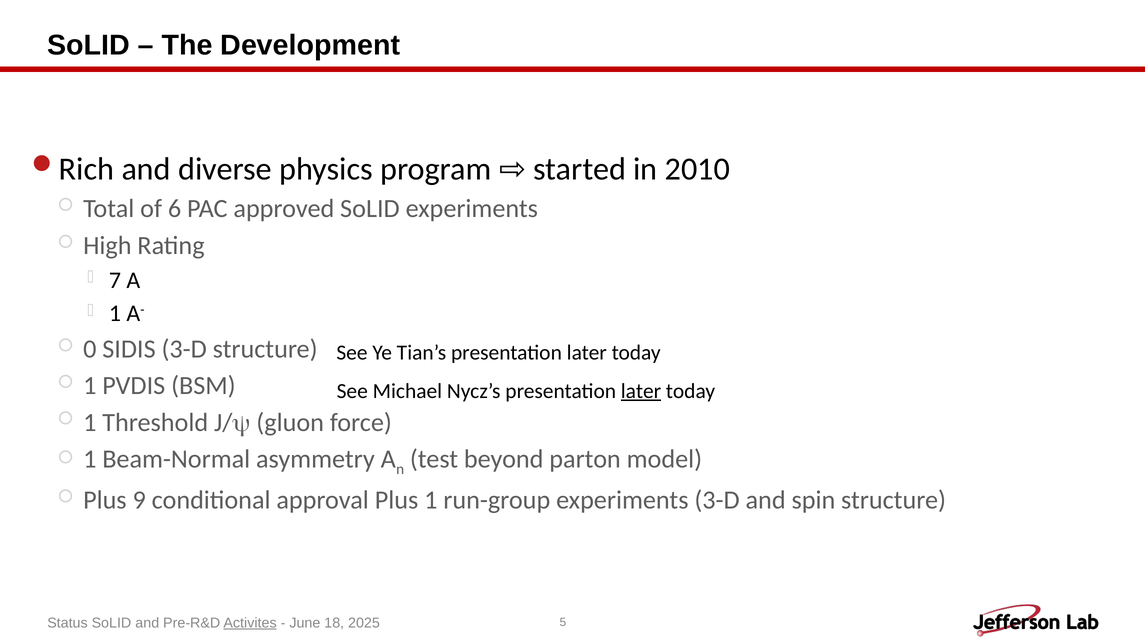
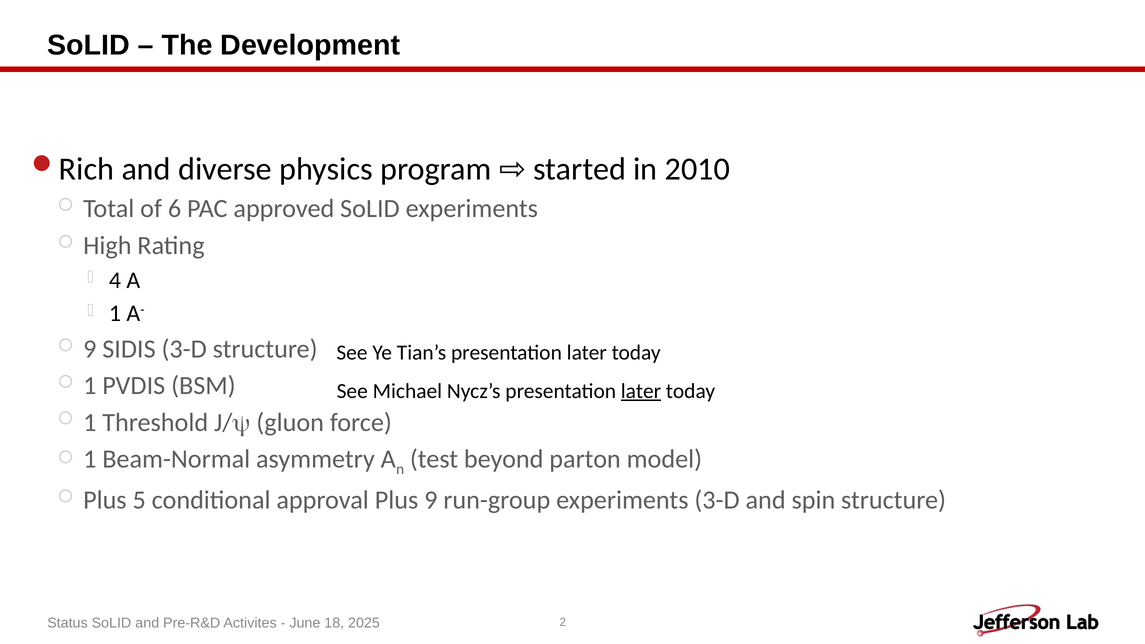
7: 7 -> 4 (115, 280)
0: 0 -> 9 (90, 349)
9: 9 -> 5 (139, 500)
Plus 1: 1 -> 9 (431, 500)
Activites underline: present -> none (250, 623)
5: 5 -> 2 (563, 622)
